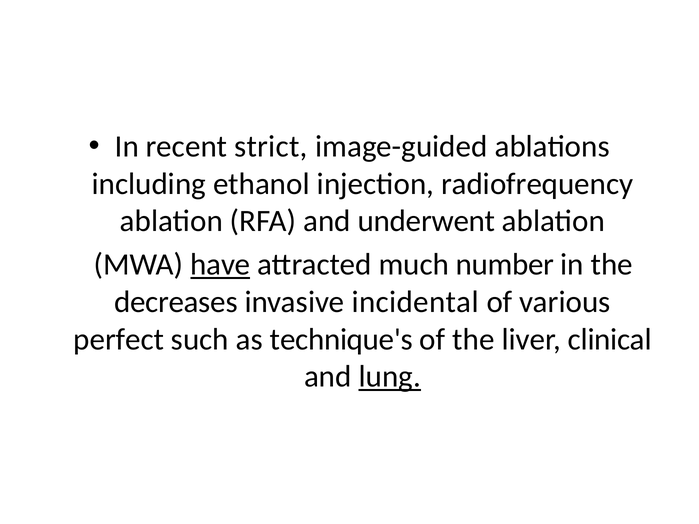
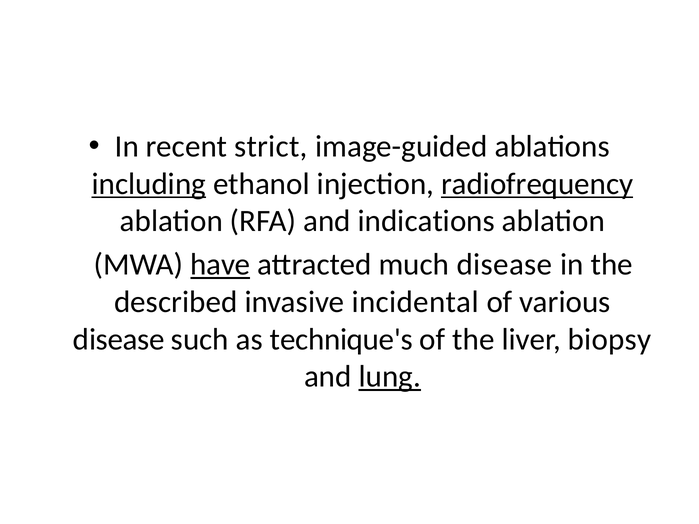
including underline: none -> present (149, 184)
radiofrequency underline: none -> present (537, 184)
underwent: underwent -> indications (426, 221)
much number: number -> disease (505, 265)
decreases: decreases -> described (176, 302)
perfect: perfect -> disease (119, 339)
clinical: clinical -> biopsy (610, 339)
